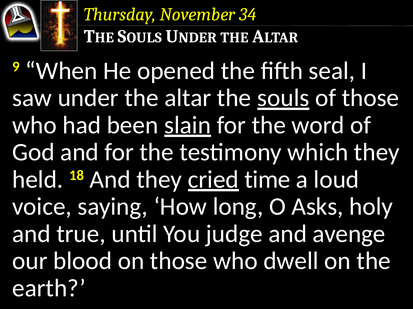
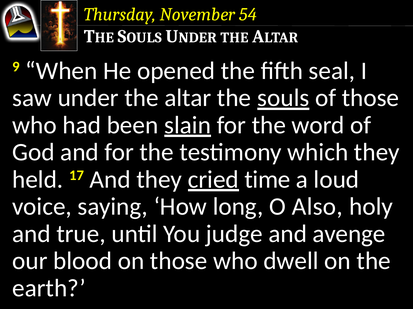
34: 34 -> 54 (248, 15)
18: 18 -> 17 (77, 176)
Asks: Asks -> Also (317, 207)
